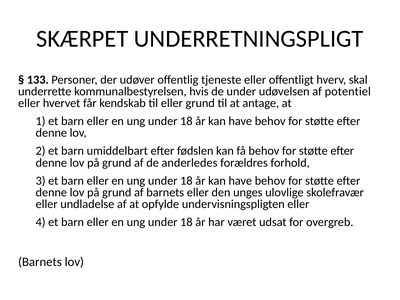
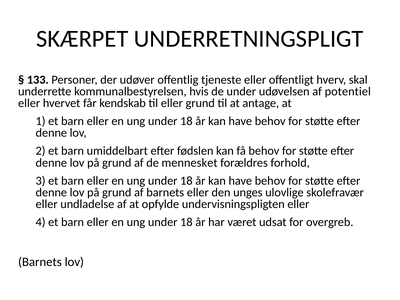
anderledes: anderledes -> mennesket (190, 163)
